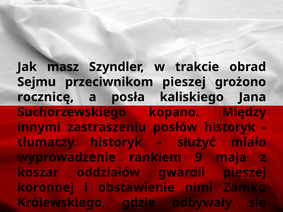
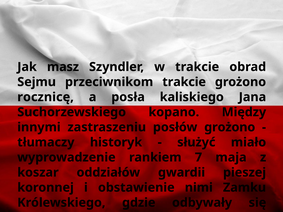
przeciwnikom pieszej: pieszej -> trakcie (184, 82)
posłów historyk: historyk -> grożono (230, 127)
9: 9 -> 7 (198, 158)
